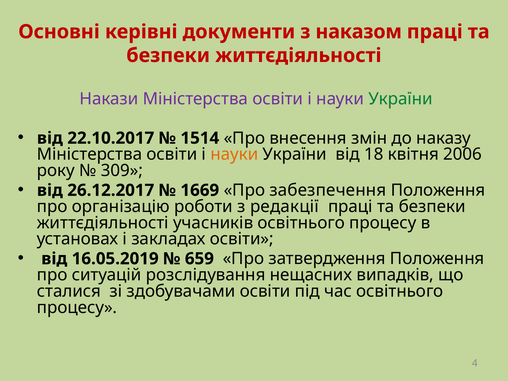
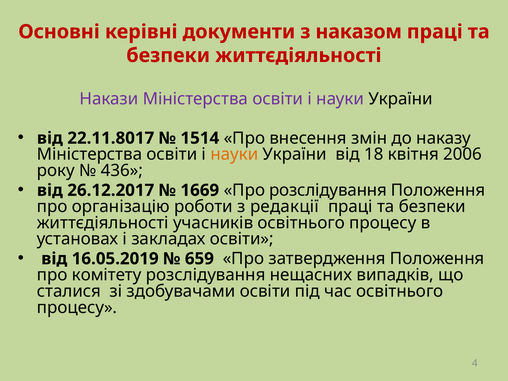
України colour: green -> black (401, 99)
22.10.2017: 22.10.2017 -> 22.11.8017 (111, 138)
309: 309 -> 436 (122, 171)
Про забезпечення: забезпечення -> розслідування (328, 190)
ситуацій: ситуацій -> комітету (107, 275)
